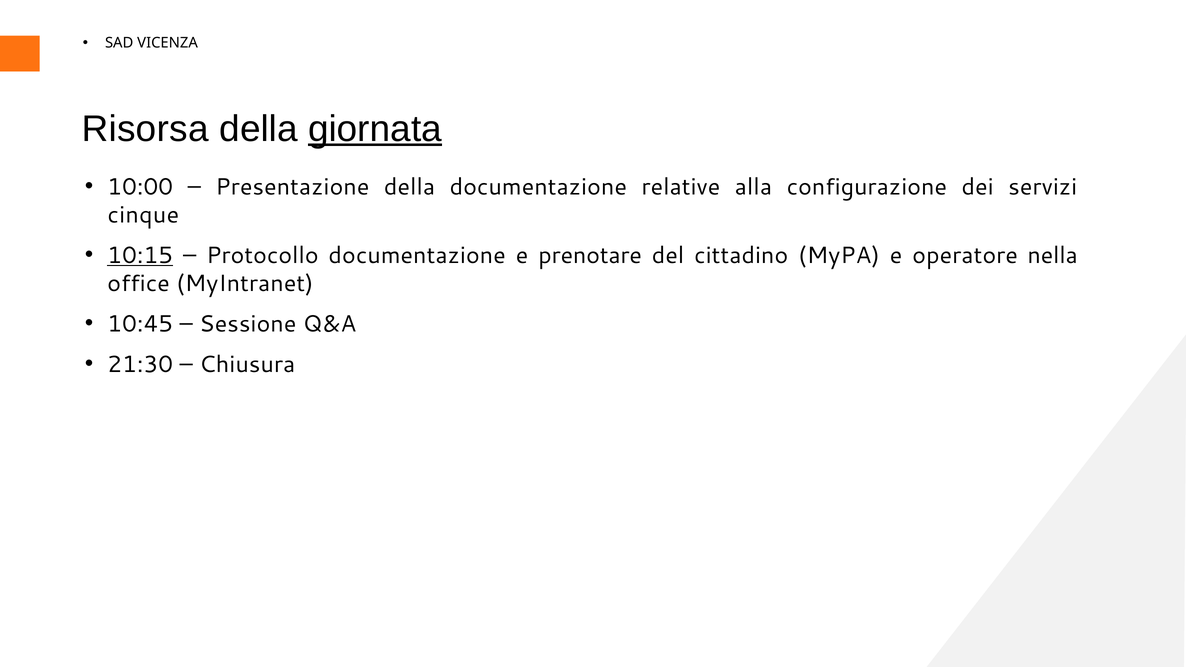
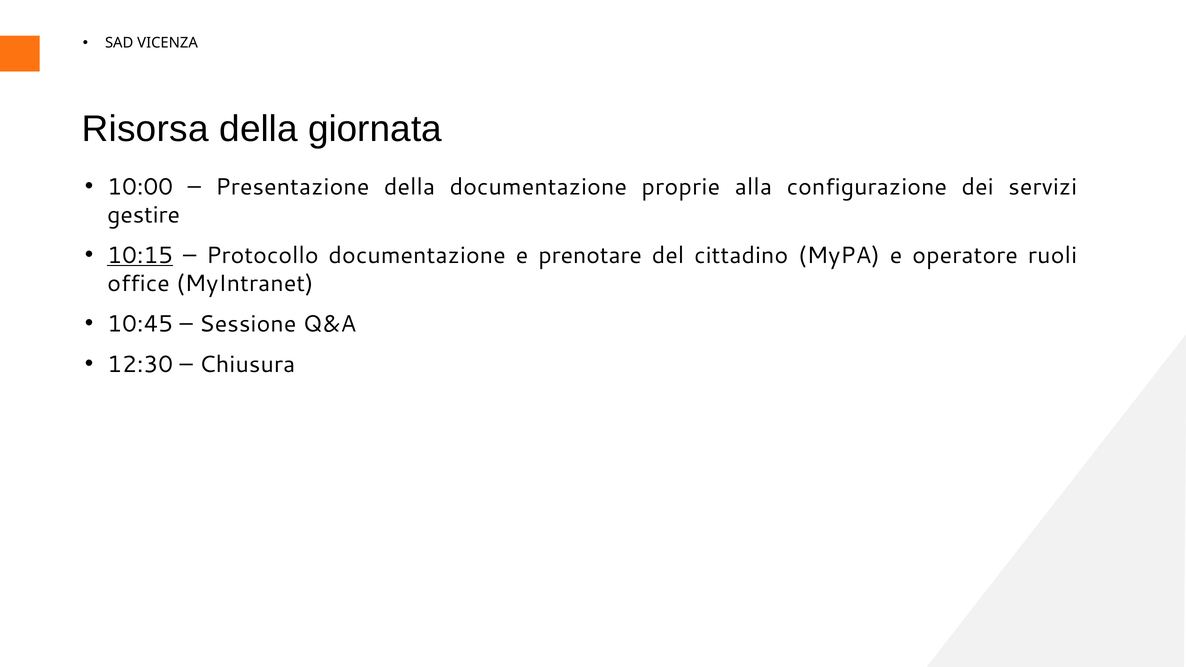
giornata underline: present -> none (375, 129)
relative: relative -> proprie (681, 187)
cinque: cinque -> gestire (144, 215)
nella: nella -> ruoli (1052, 255)
21:30: 21:30 -> 12:30 (140, 365)
